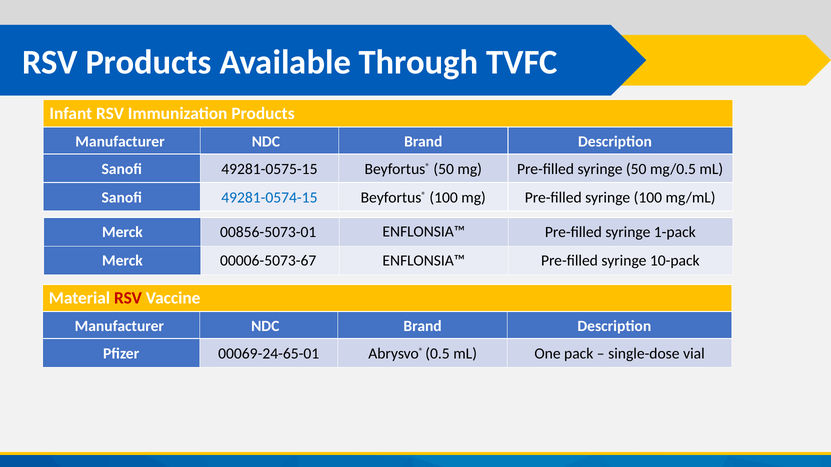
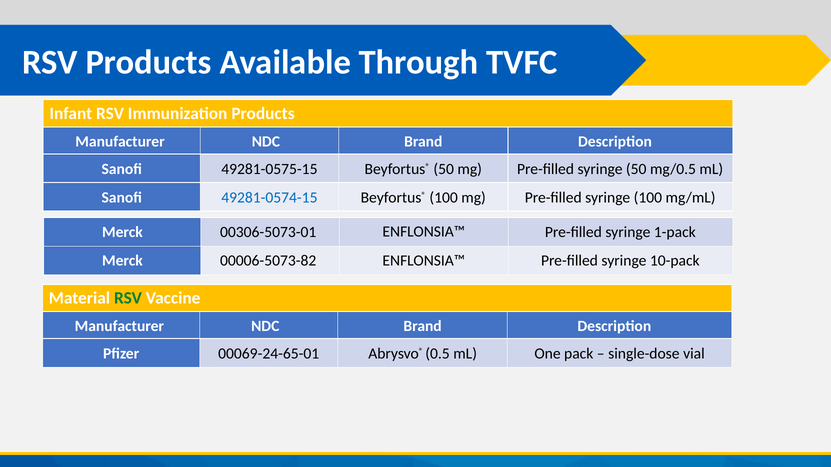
00856-5073-01: 00856-5073-01 -> 00306-5073-01 (268, 232)
00006-5073-67: 00006-5073-67 -> 00006-5073-82 (268, 261)
RSV colour: red -> green (128, 298)
